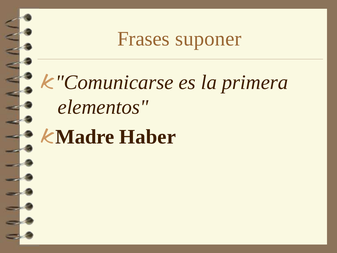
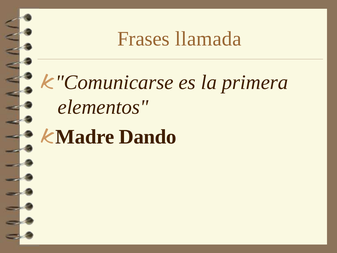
suponer: suponer -> llamada (208, 39)
Haber: Haber -> Dando (148, 137)
